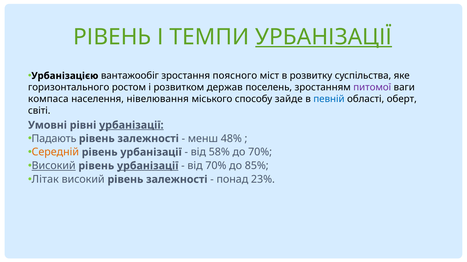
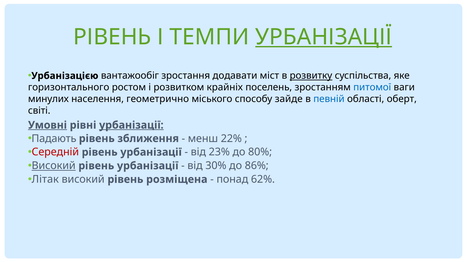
поясного: поясного -> додавати (235, 76)
розвитку underline: none -> present (311, 76)
держав: держав -> крайніх (225, 88)
питомої colour: purple -> blue (372, 88)
компаса: компаса -> минулих (48, 99)
нівелювання: нівелювання -> геометрично (158, 99)
Умовні underline: none -> present (48, 125)
залежності: залежності -> зближення (148, 139)
48%: 48% -> 22% (231, 139)
Середній colour: orange -> red (55, 153)
58%: 58% -> 23% (219, 153)
до 70%: 70% -> 80% (260, 153)
урбанізації underline: present -> none (148, 166)
від 70%: 70% -> 30% (216, 166)
85%: 85% -> 86% (257, 166)
високий рівень залежності: залежності -> розміщена (177, 180)
23%: 23% -> 62% (263, 180)
